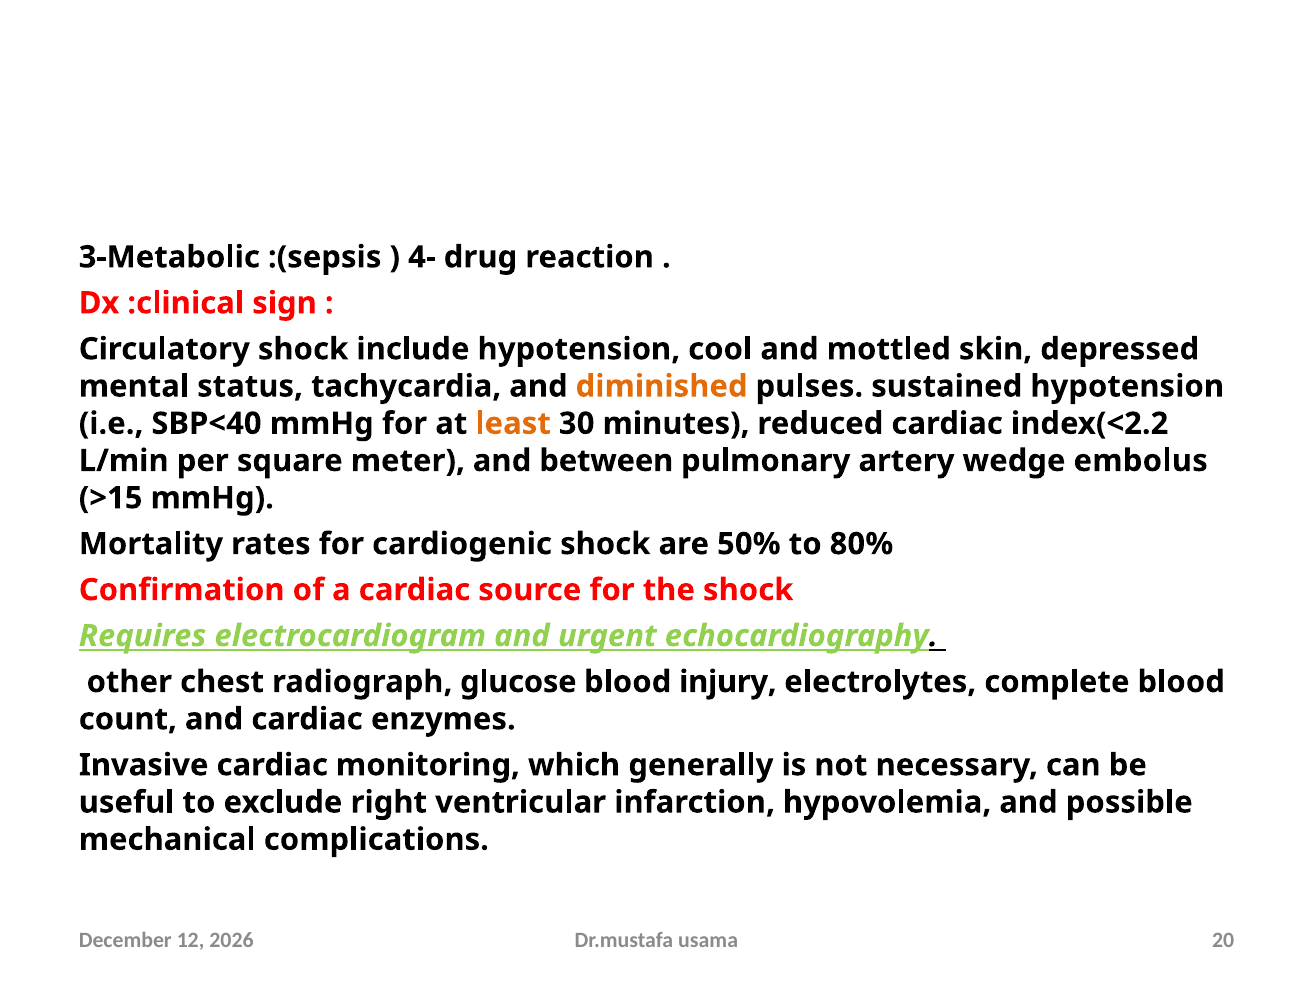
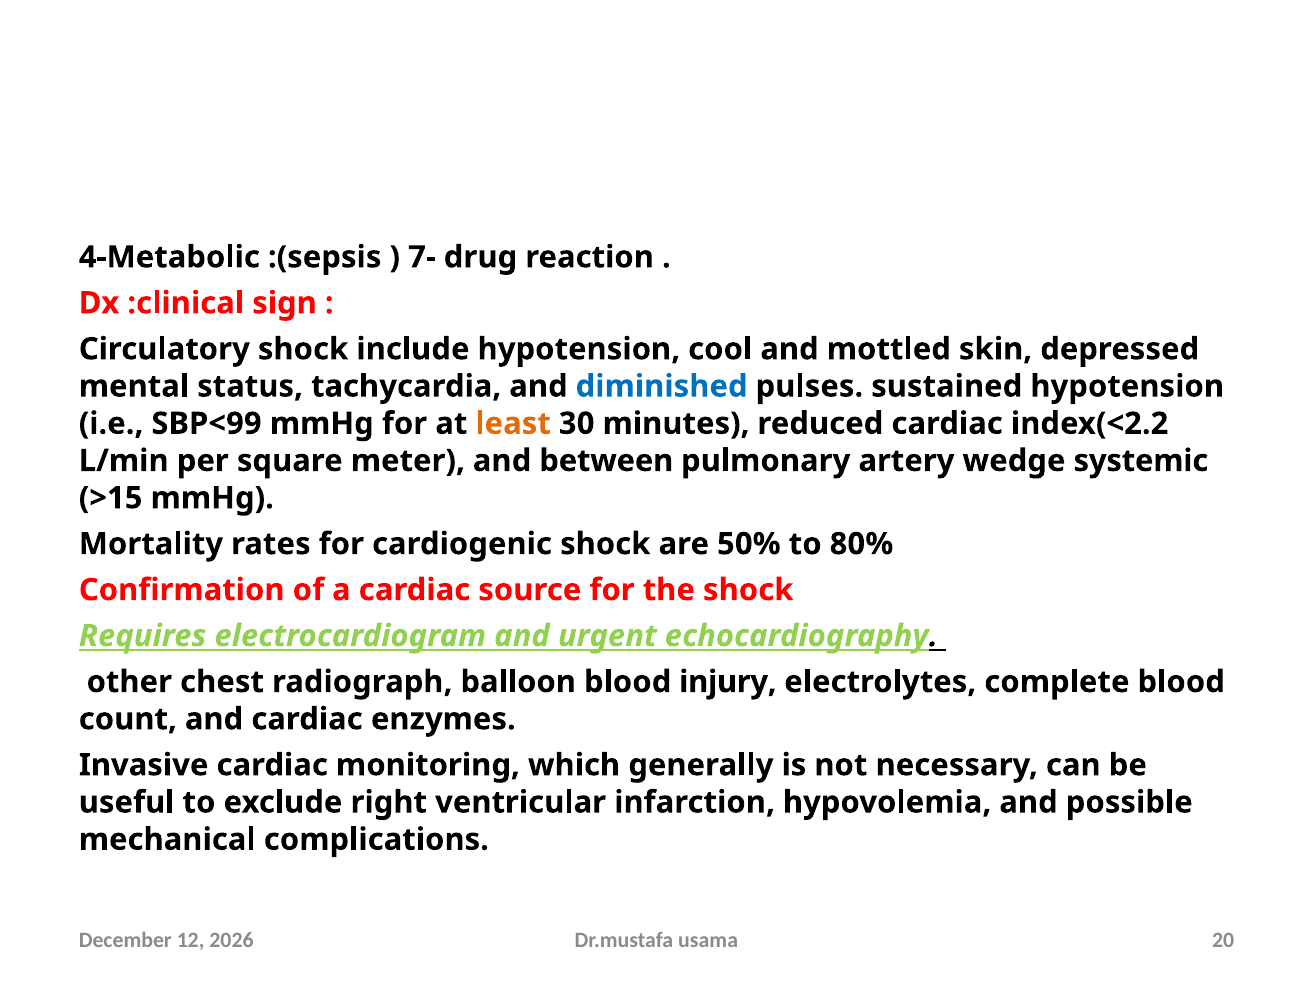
3-Metabolic: 3-Metabolic -> 4-Metabolic (169, 257)
4-: 4- -> 7- (422, 257)
diminished colour: orange -> blue (662, 386)
SBP<40: SBP<40 -> SBP<99 (206, 423)
embolus: embolus -> systemic (1141, 461)
glucose: glucose -> balloon (518, 682)
